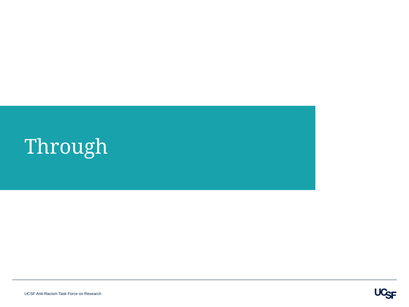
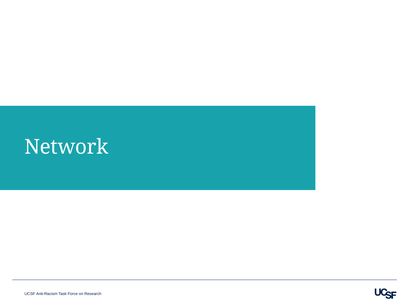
Through: Through -> Network (66, 147)
